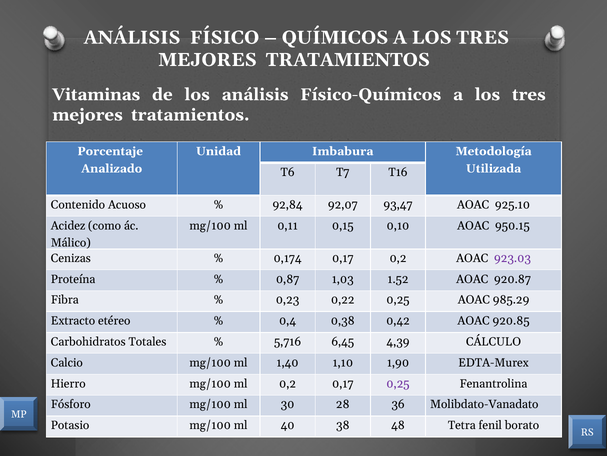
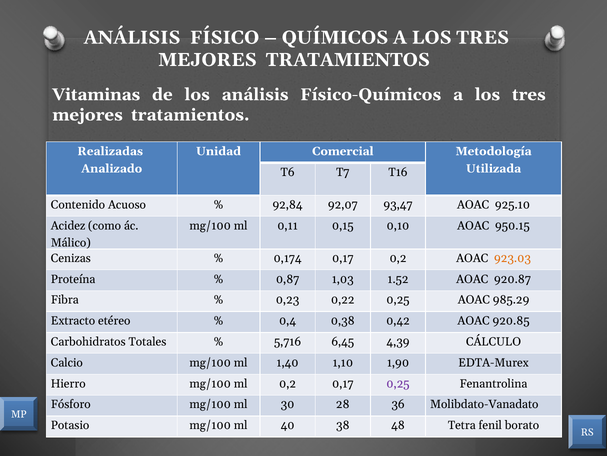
Porcentaje: Porcentaje -> Realizadas (110, 151)
Imbabura: Imbabura -> Comercial (343, 151)
923.03 colour: purple -> orange (513, 258)
